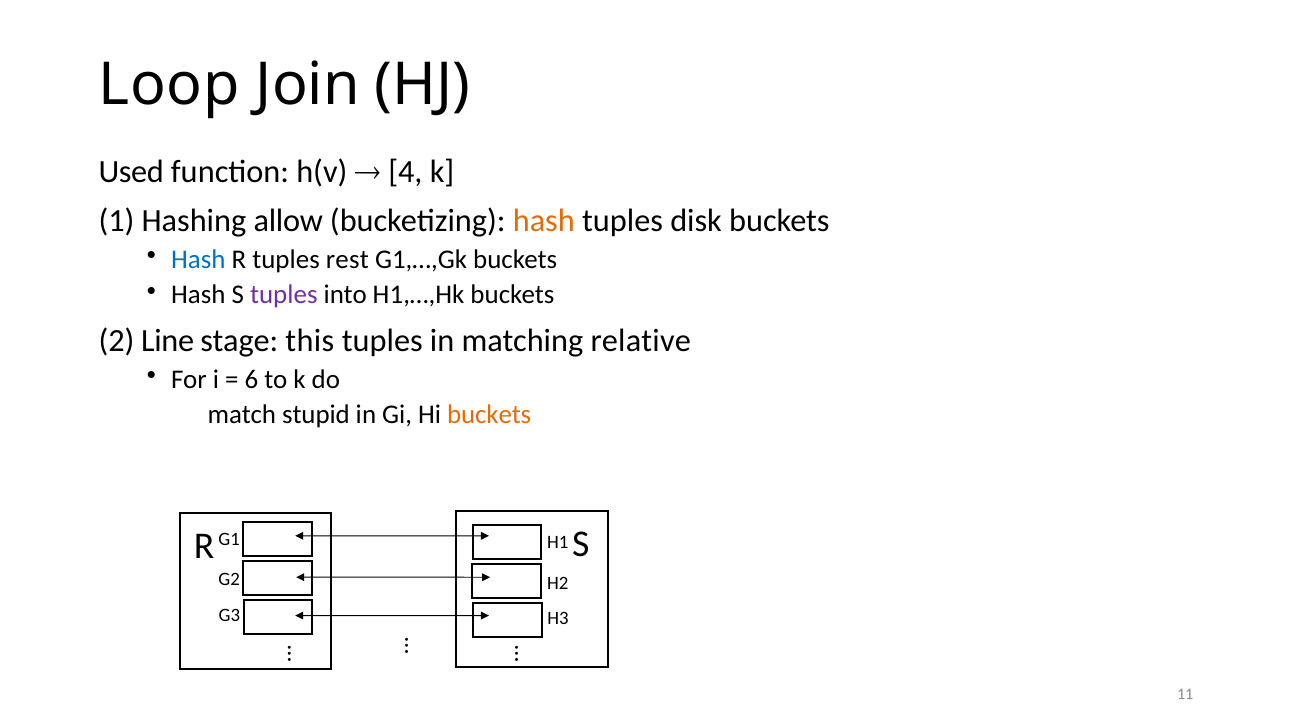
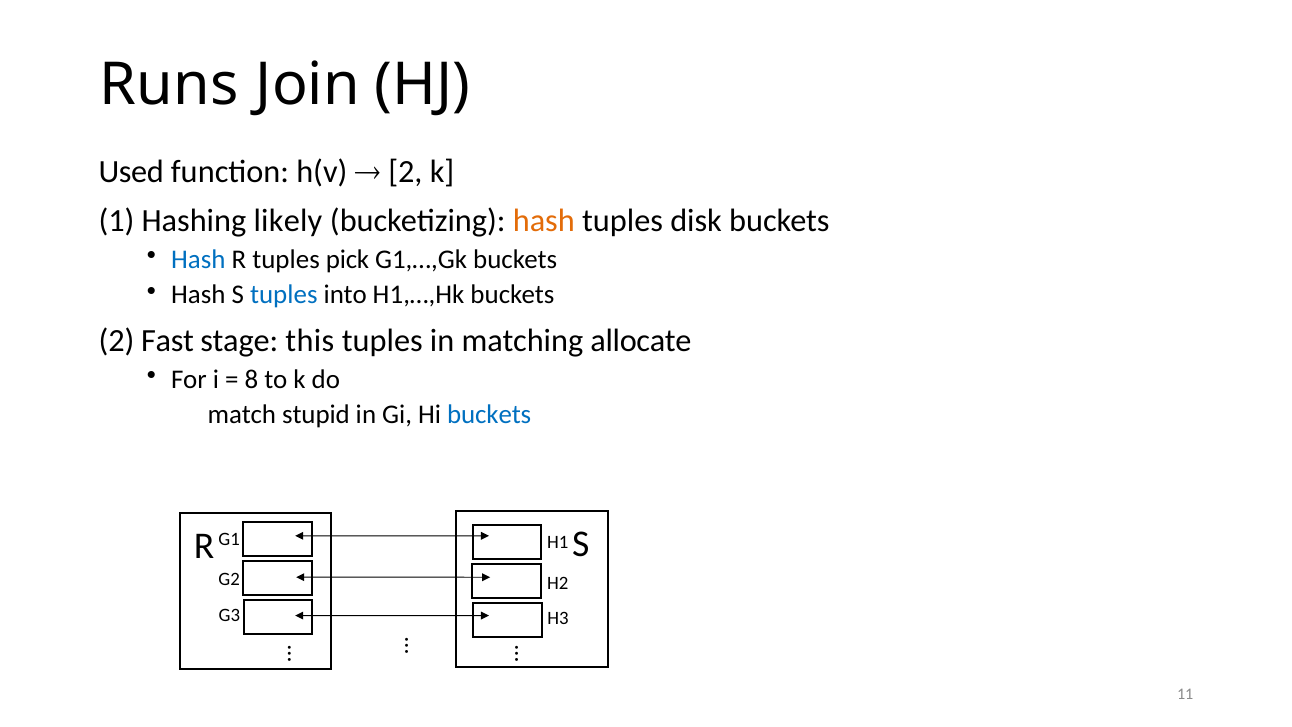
Loop: Loop -> Runs (169, 85)
4: 4 -> 2 (405, 172)
allow: allow -> likely (288, 220)
rest: rest -> pick (348, 259)
tuples colour: purple -> blue (284, 295)
Line: Line -> Fast (168, 340)
relative: relative -> allocate (641, 340)
6: 6 -> 8 (251, 379)
buckets colour: orange -> blue (489, 415)
